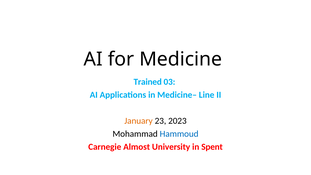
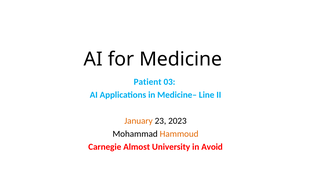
Trained: Trained -> Patient (148, 82)
Hammoud colour: blue -> orange (179, 134)
Spent: Spent -> Avoid (212, 147)
